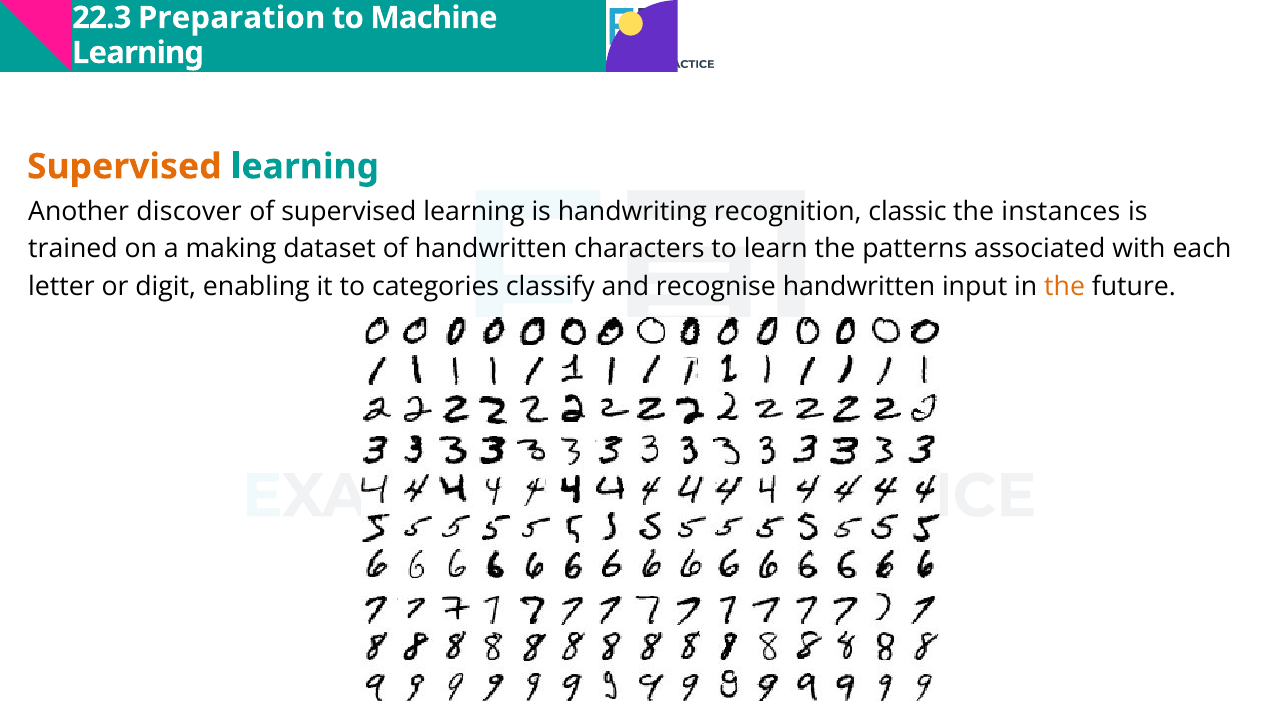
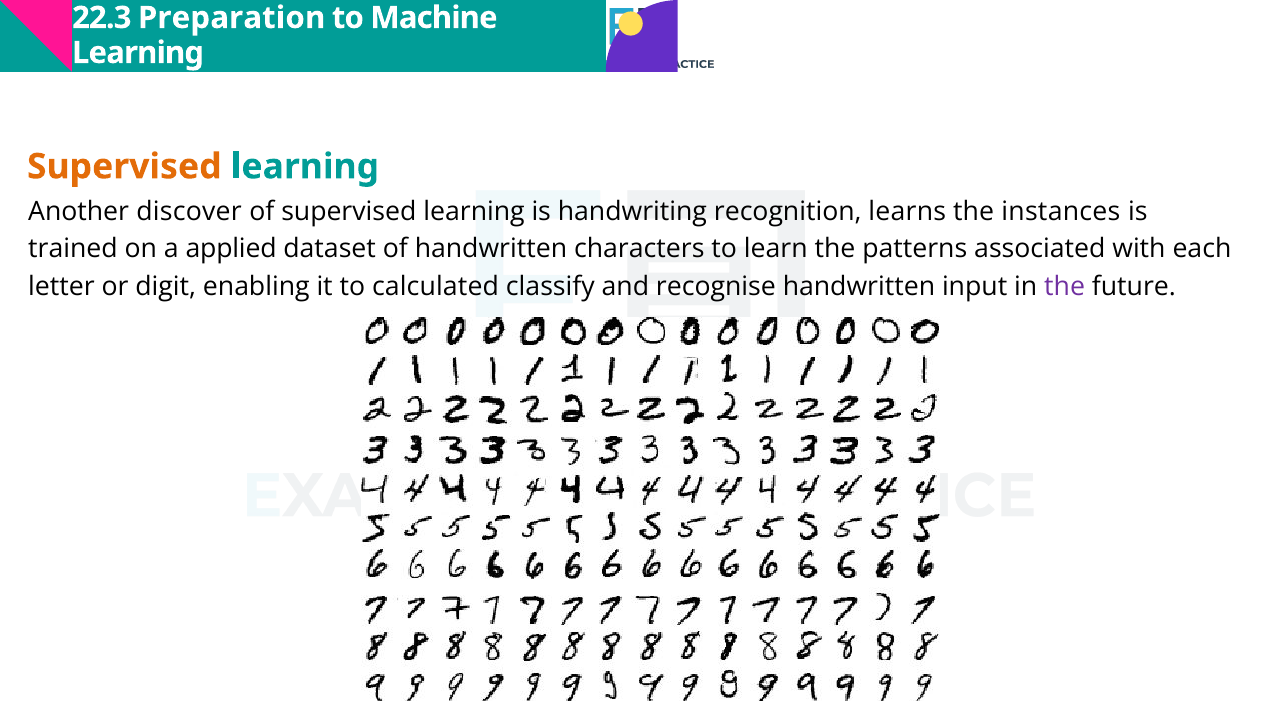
classic: classic -> learns (907, 212)
making: making -> applied (231, 249)
categories: categories -> calculated (435, 287)
the colour: orange -> purple (1065, 287)
